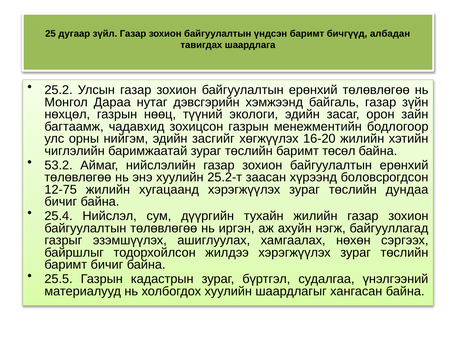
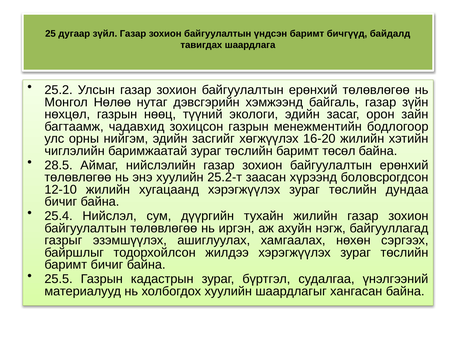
албадан: албадан -> байдалд (390, 34)
Дараа: Дараа -> Нөлөө (112, 102)
53.2: 53.2 -> 28.5 (59, 165)
12-75: 12-75 -> 12-10 (61, 190)
